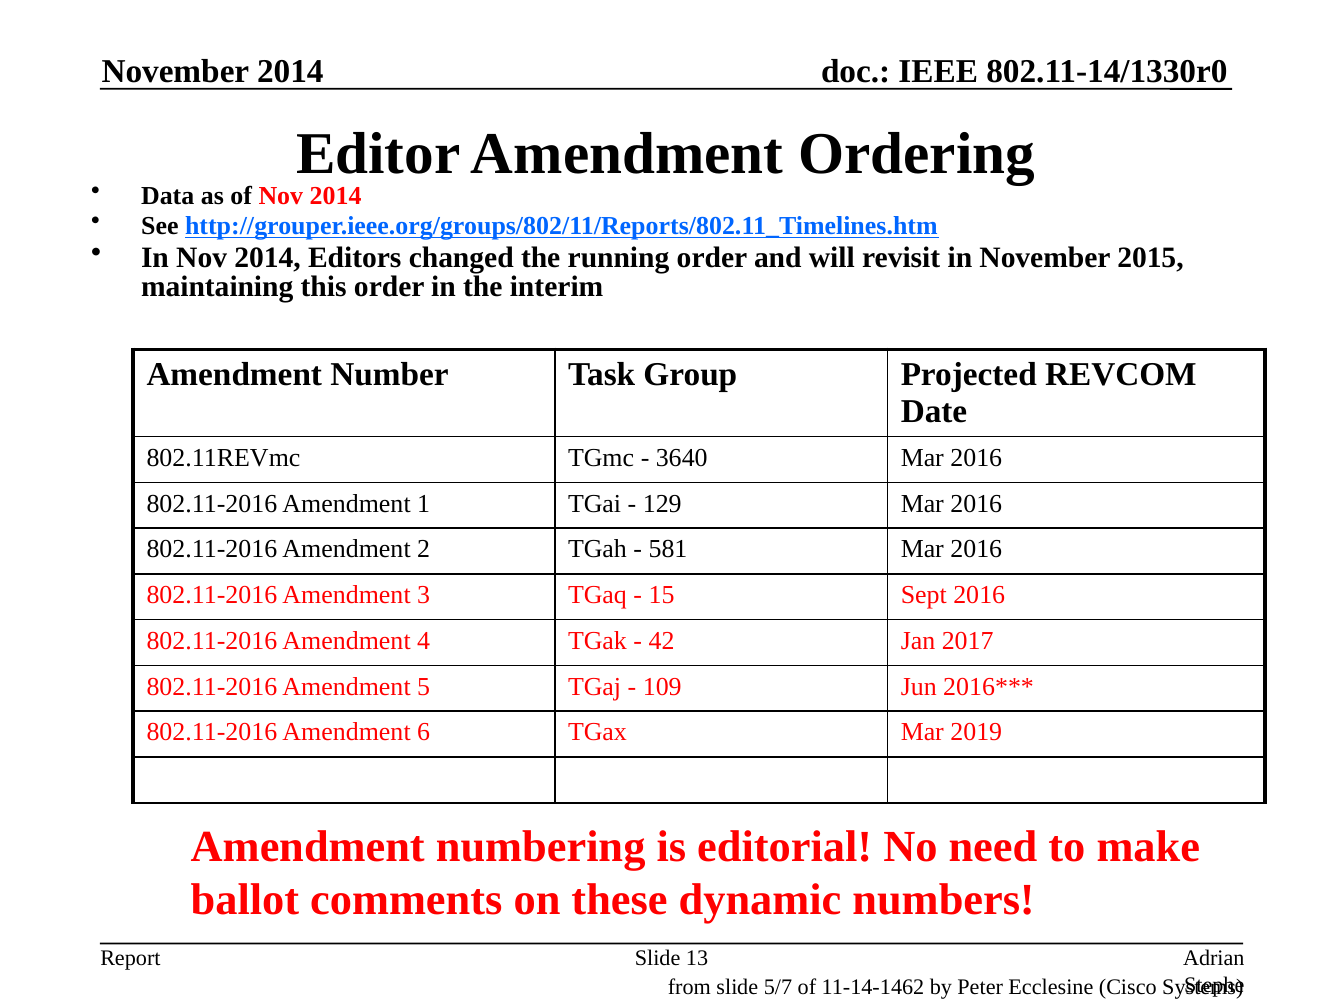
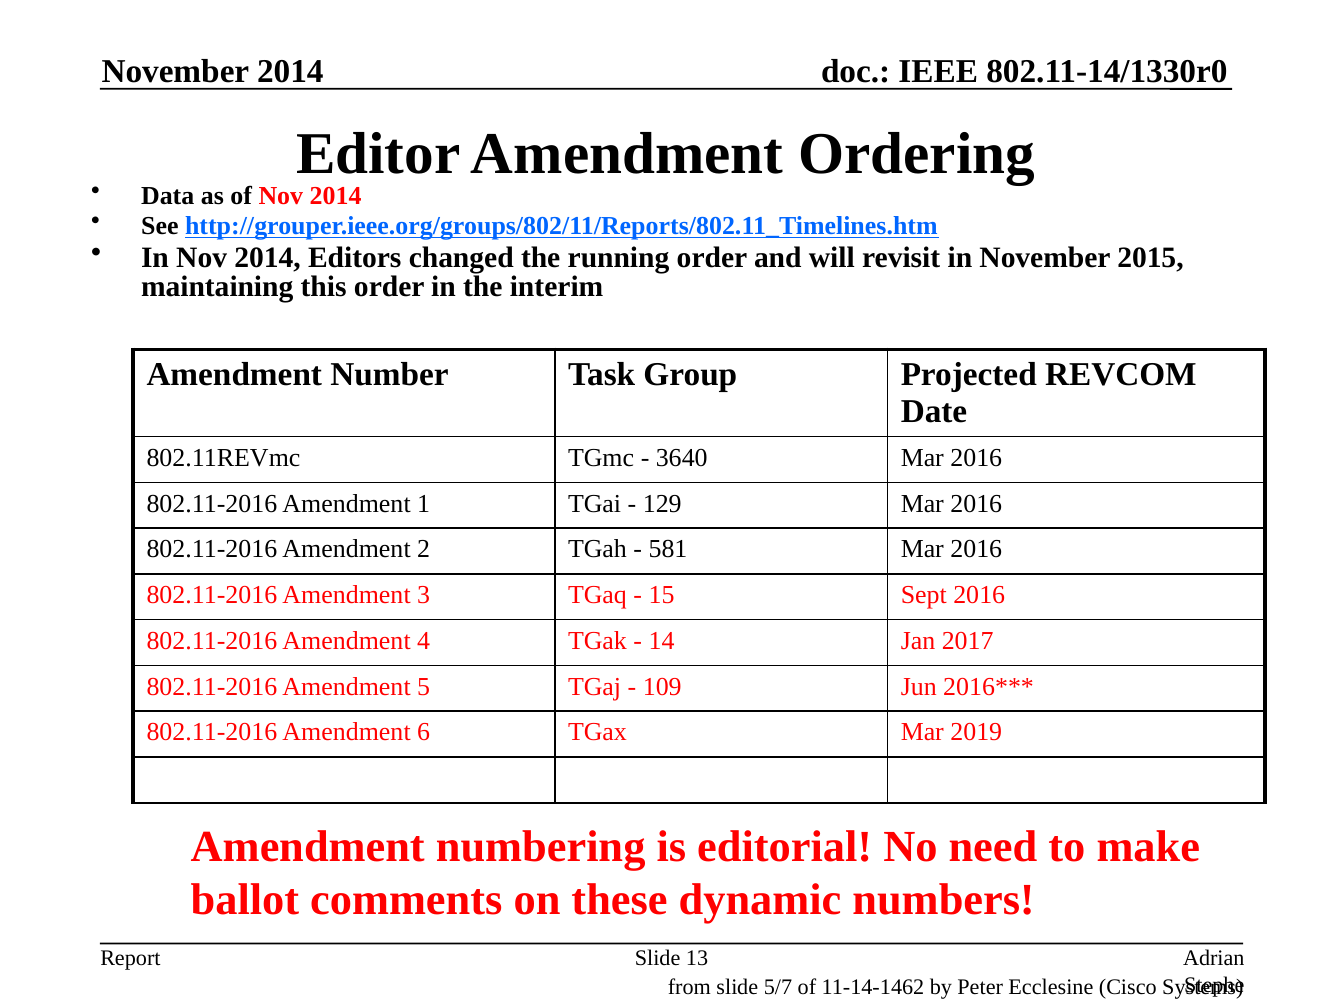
42: 42 -> 14 (662, 641)
